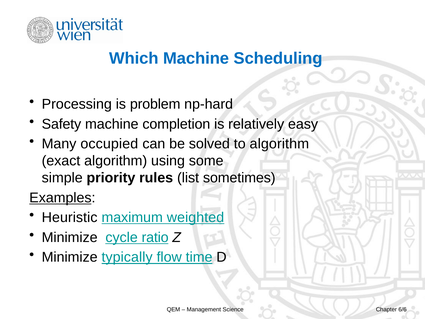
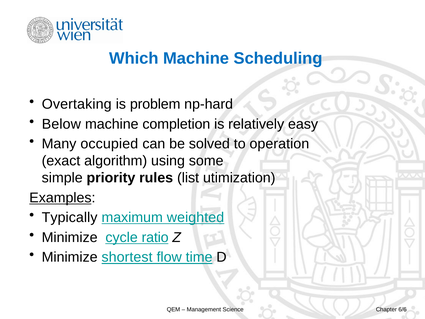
Processing: Processing -> Overtaking (77, 104)
Safety: Safety -> Below (61, 124)
to algorithm: algorithm -> operation (279, 144)
sometimes: sometimes -> utimization (239, 178)
Heuristic: Heuristic -> Typically (70, 217)
typically: typically -> shortest (127, 257)
